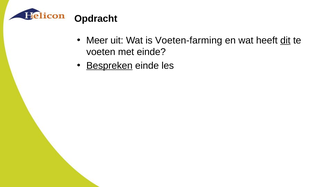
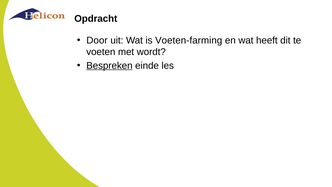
Meer: Meer -> Door (97, 40)
dit underline: present -> none (285, 40)
met einde: einde -> wordt (151, 52)
